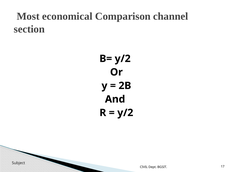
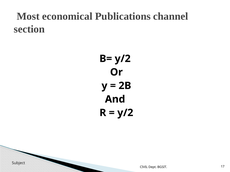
Comparison: Comparison -> Publications (123, 16)
